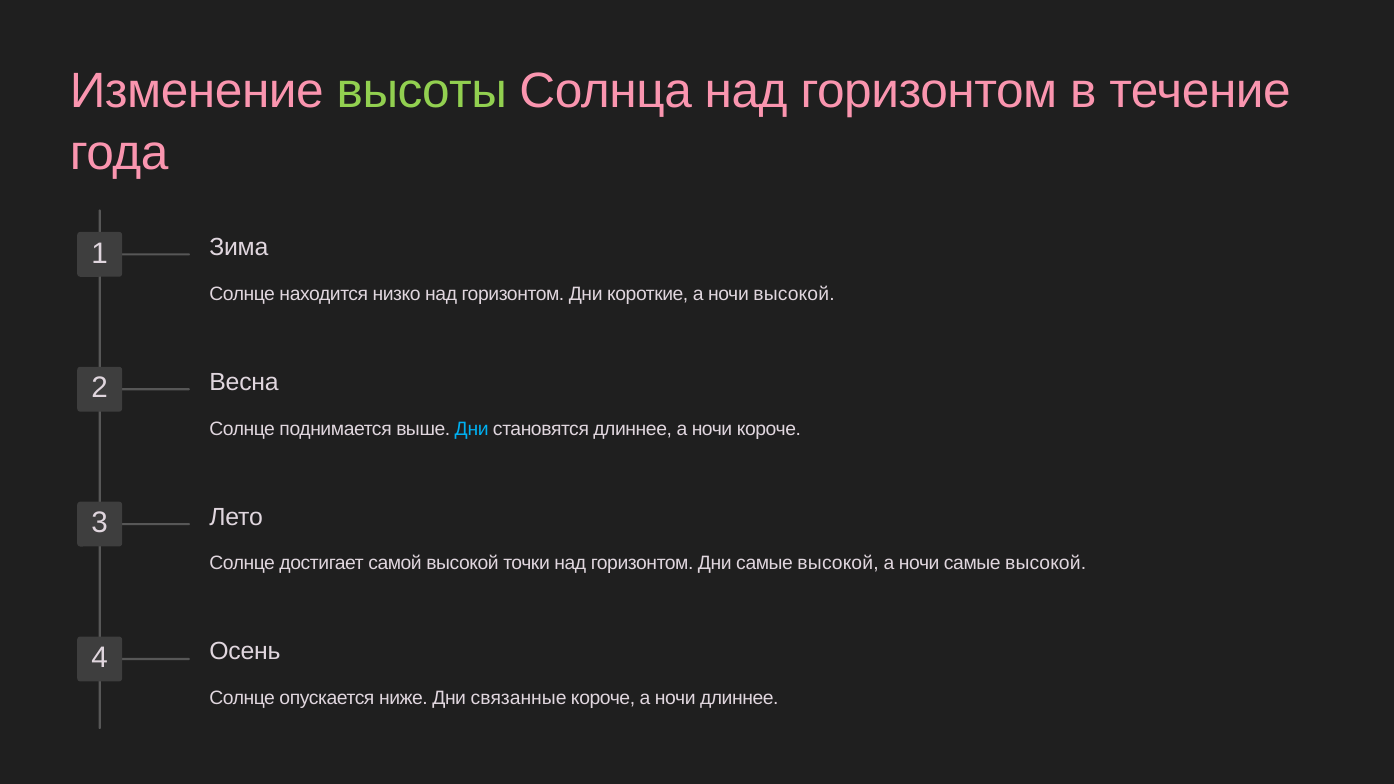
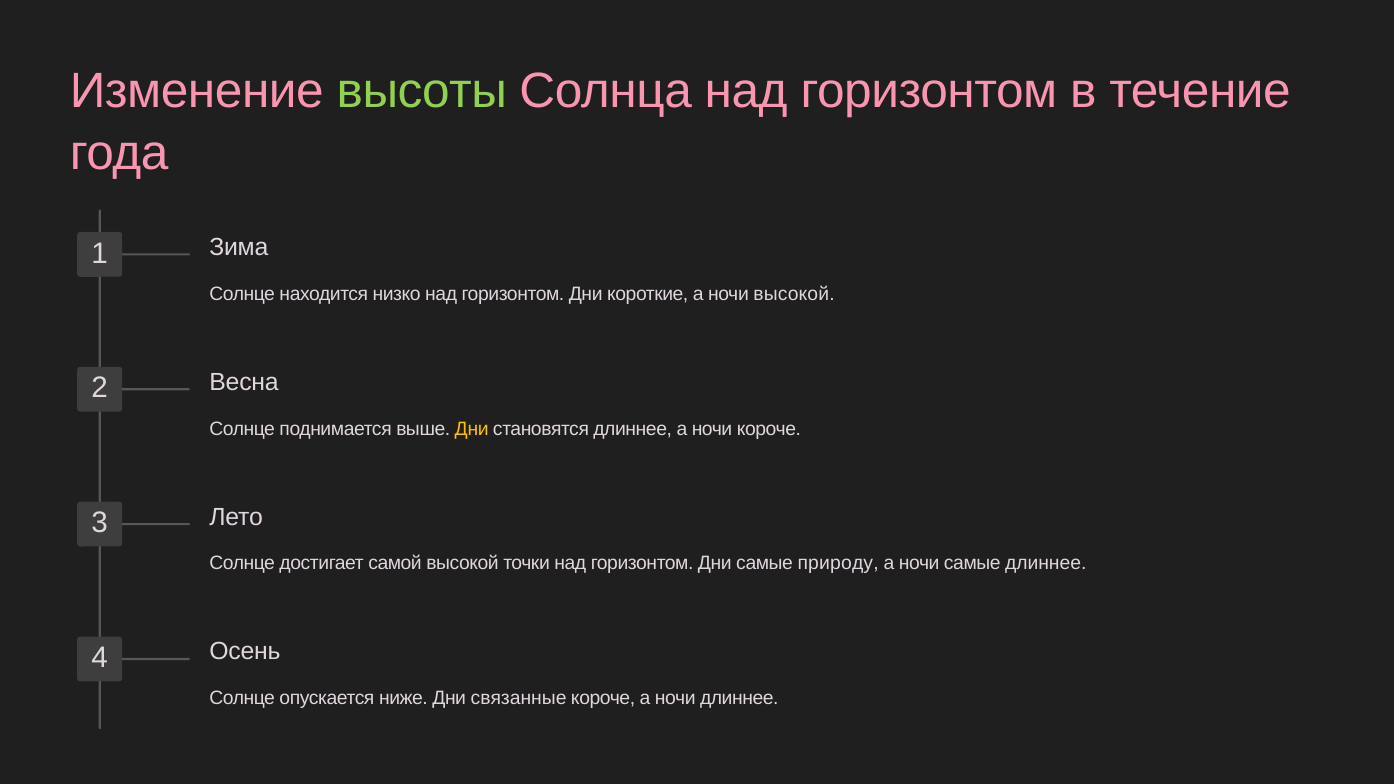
Дни colour: light blue -> yellow (472, 429)
Дни самые высокой: высокой -> природу (838, 564)
ночи самые высокой: высокой -> длиннее (1046, 564)
